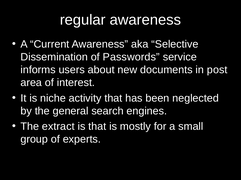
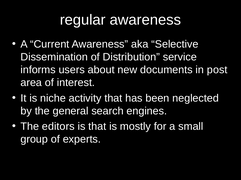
Passwords: Passwords -> Distribution (131, 57)
extract: extract -> editors (58, 127)
